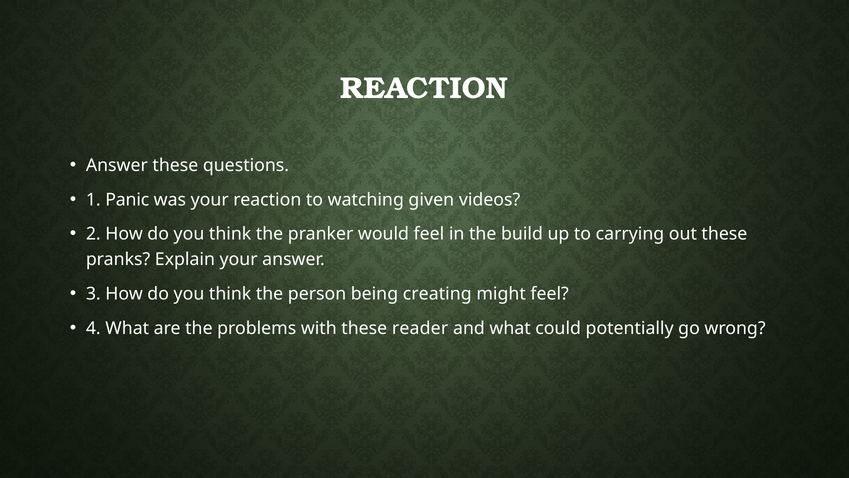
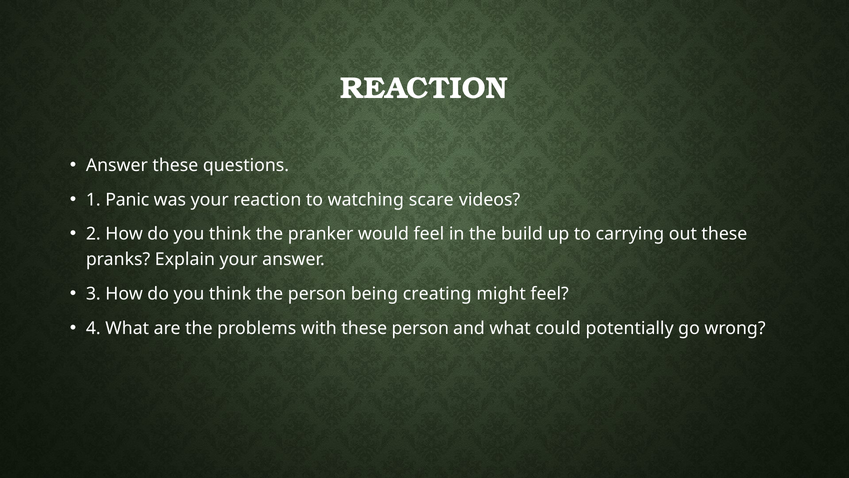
given: given -> scare (431, 200)
these reader: reader -> person (420, 328)
